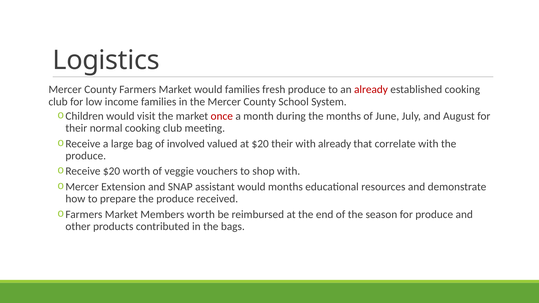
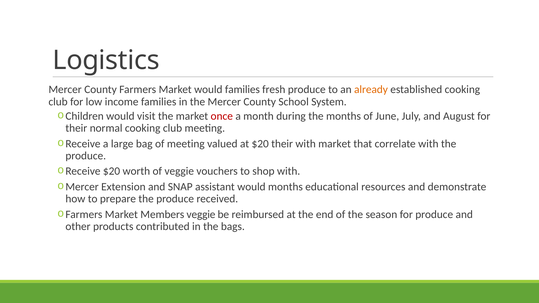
already colour: red -> orange (371, 90)
of involved: involved -> meeting (186, 144)
with already: already -> market (335, 144)
Members worth: worth -> veggie (201, 215)
